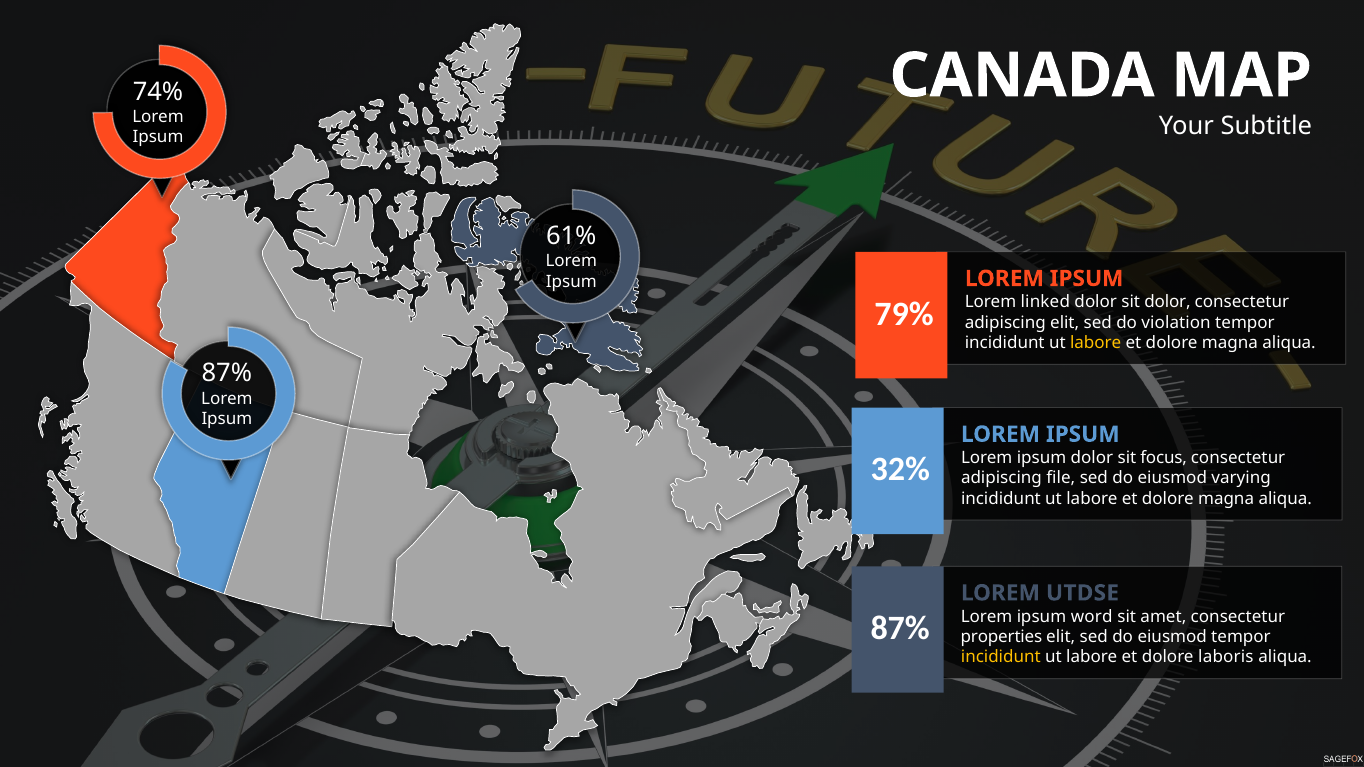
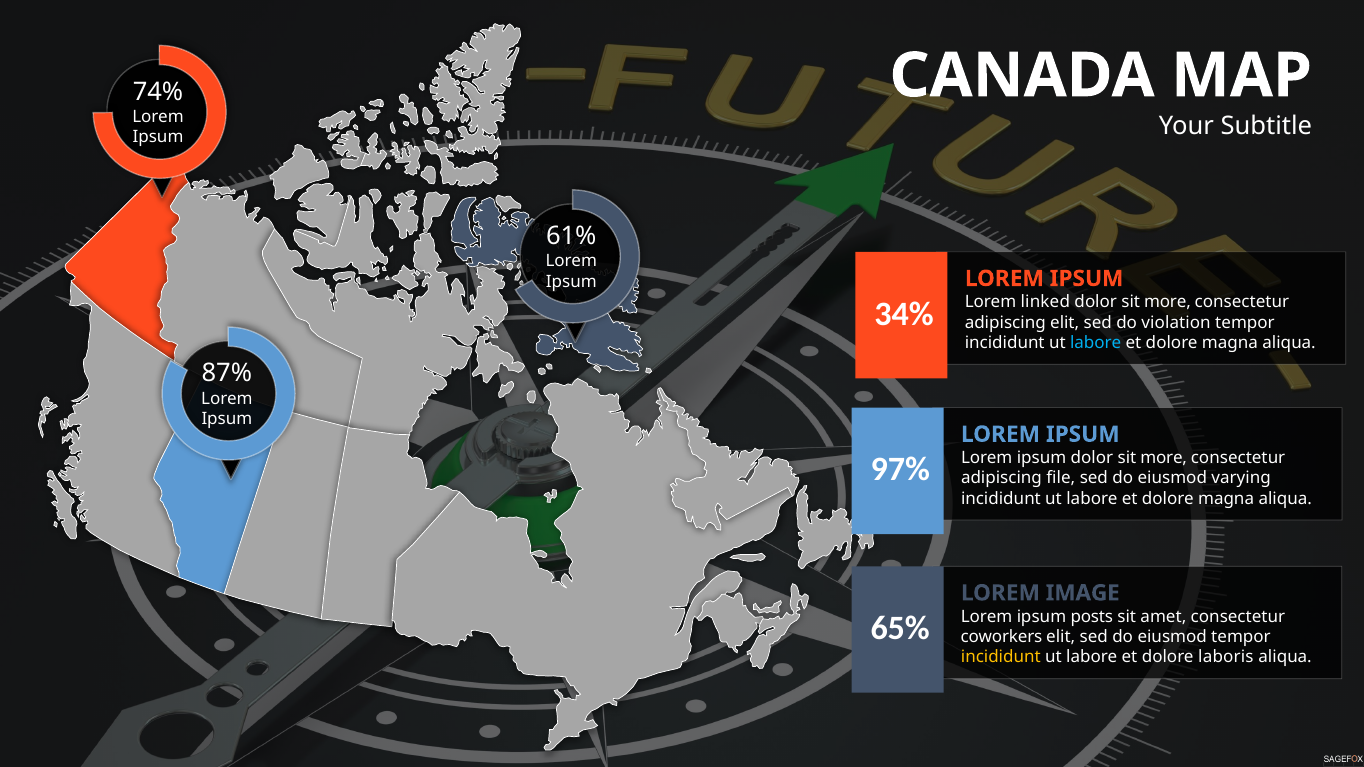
dolor: dolor -> more (1167, 302)
79%: 79% -> 34% (904, 314)
labore colour: yellow -> light blue (1096, 343)
ipsum dolor sit focus: focus -> more (1164, 458)
32%: 32% -> 97% (900, 470)
UTDSE: UTDSE -> IMAGE (1083, 593)
word: word -> posts (1092, 617)
87%: 87% -> 65% (900, 629)
properties: properties -> coworkers (1001, 637)
